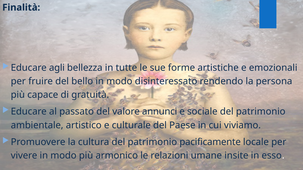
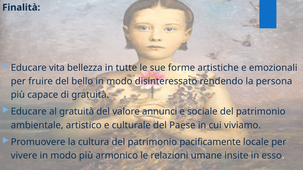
agli: agli -> vita (57, 68)
al passato: passato -> gratuità (77, 112)
